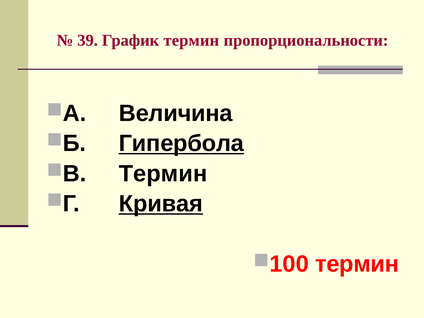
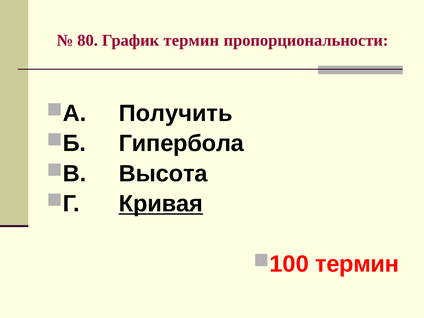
39: 39 -> 80 (88, 41)
Величина: Величина -> Получить (176, 113)
Гипербола underline: present -> none (181, 144)
Термин: Термин -> Высота (163, 174)
